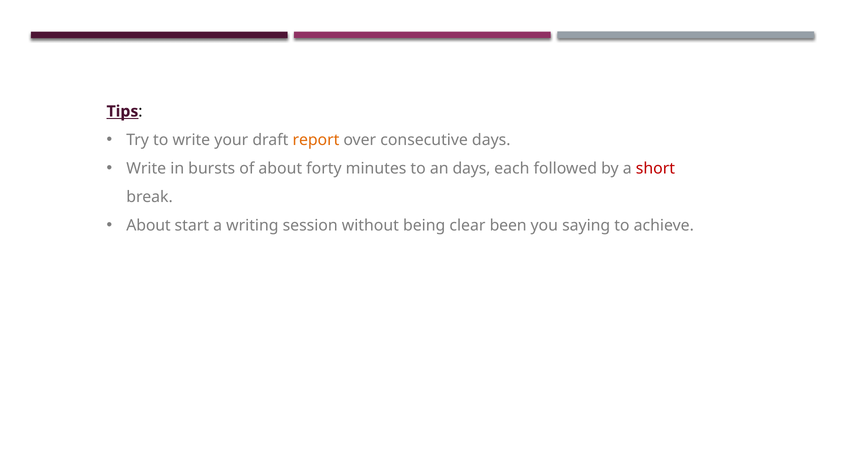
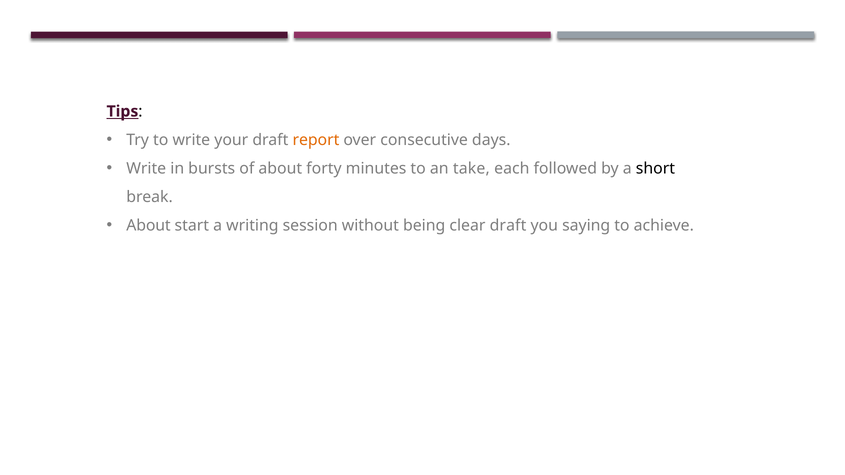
an days: days -> take (471, 168)
short colour: red -> black (655, 168)
clear been: been -> draft (508, 226)
